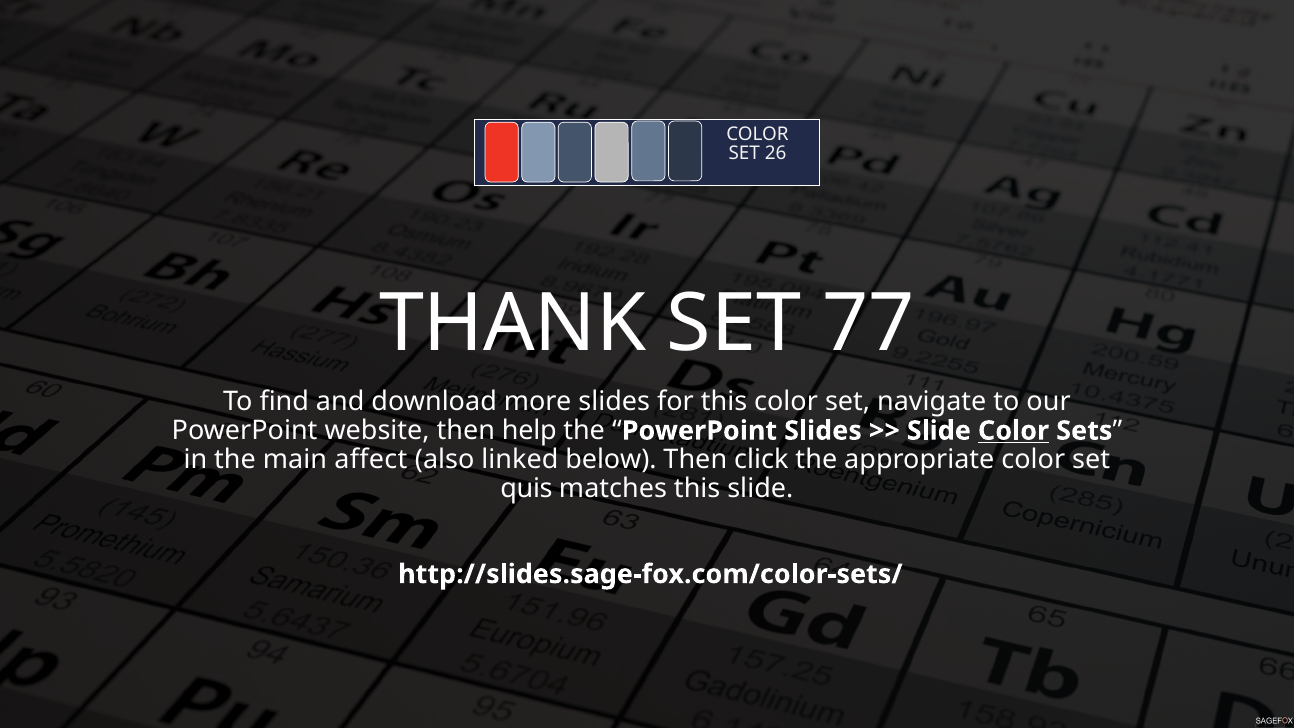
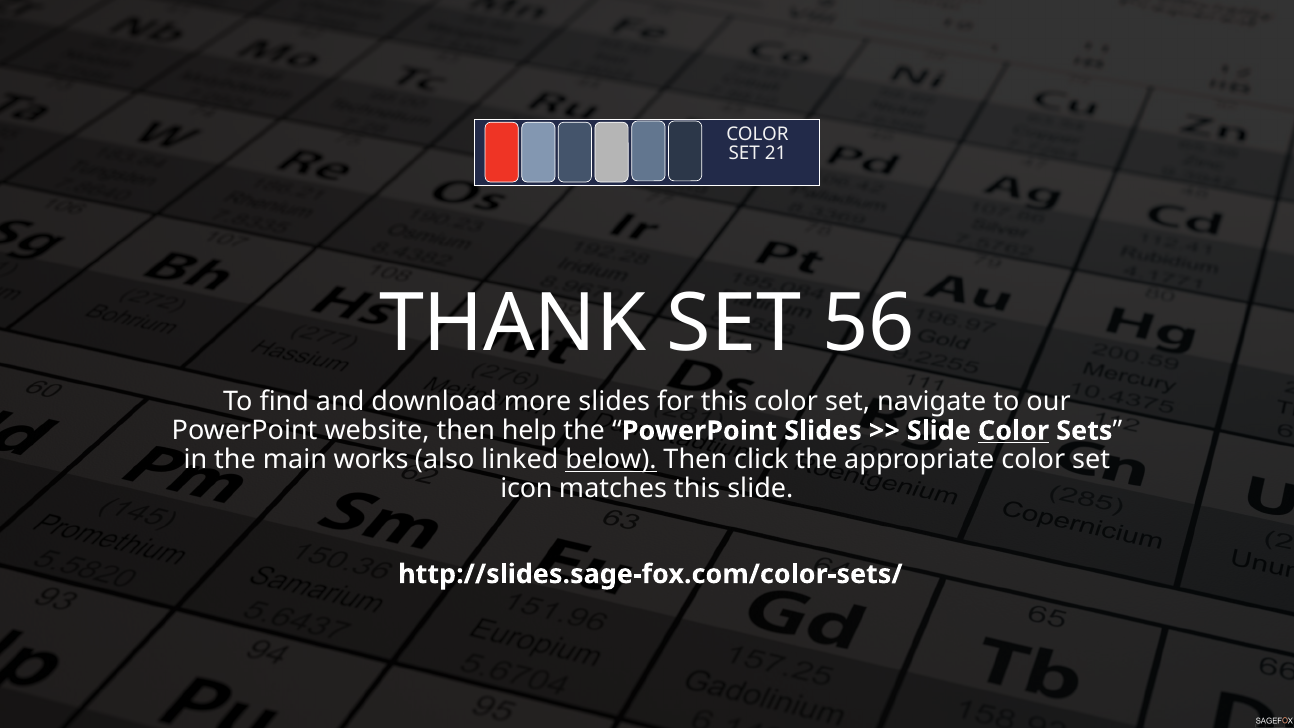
26: 26 -> 21 (776, 154)
77: 77 -> 56 (869, 323)
affect: affect -> works (371, 460)
below underline: none -> present (611, 460)
quis: quis -> icon (526, 489)
